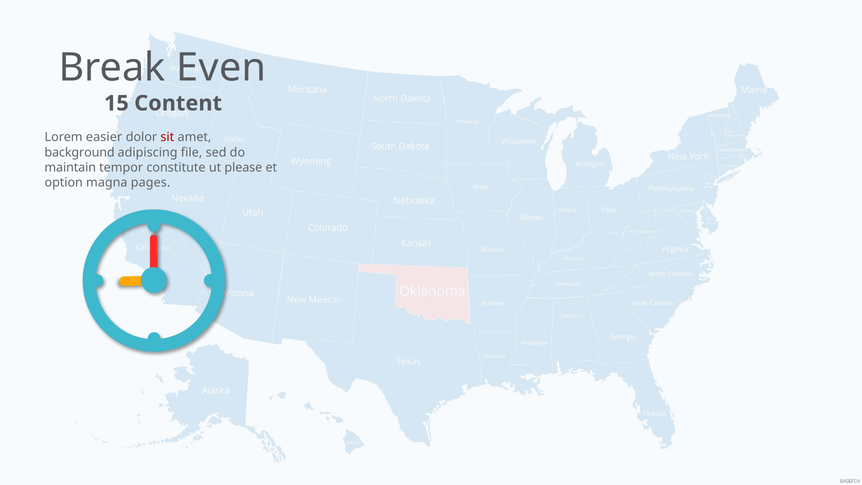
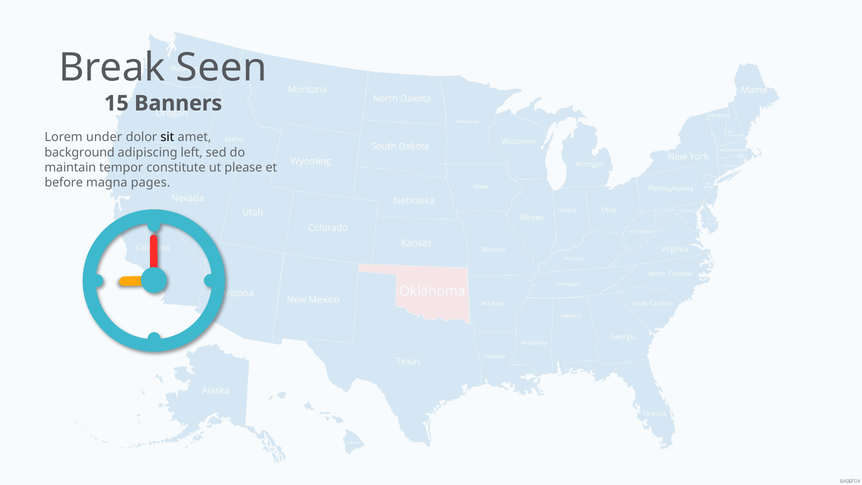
Even: Even -> Seen (221, 68)
Content: Content -> Banners (178, 103)
easier: easier -> under (104, 137)
sit colour: red -> black (167, 137)
file: file -> left (192, 152)
option: option -> before (64, 183)
